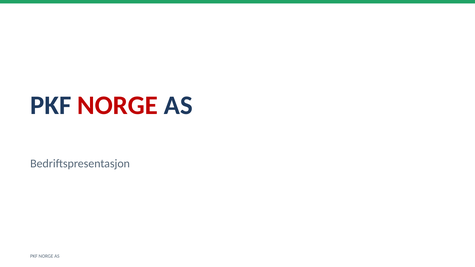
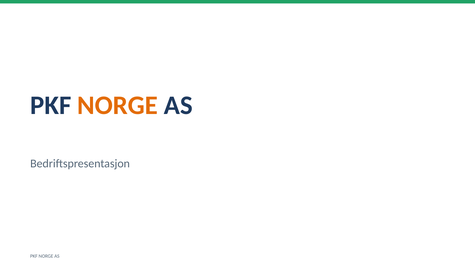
NORGE colour: red -> orange (118, 105)
